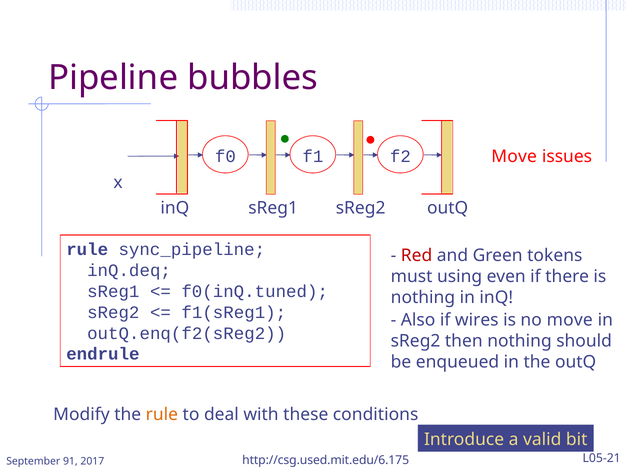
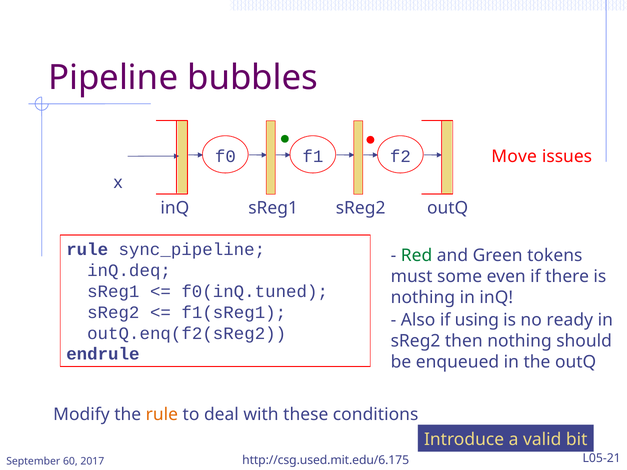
Red colour: red -> green (417, 256)
using: using -> some (460, 277)
wires: wires -> using (477, 320)
no move: move -> ready (570, 320)
91: 91 -> 60 (70, 462)
